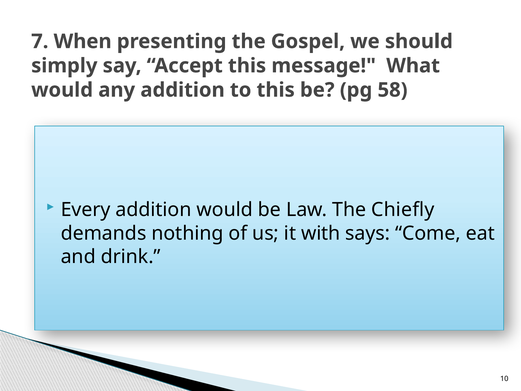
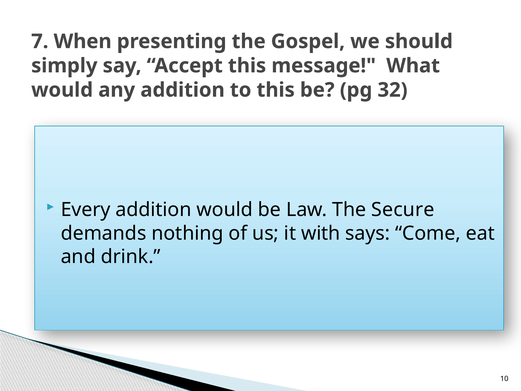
58: 58 -> 32 (393, 90)
Chiefly: Chiefly -> Secure (403, 210)
